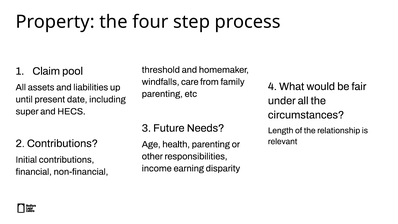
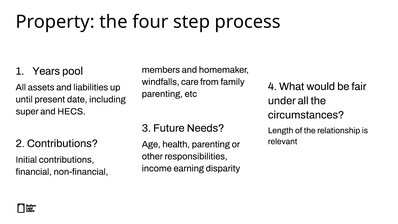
threshold: threshold -> members (161, 70)
Claim: Claim -> Years (46, 71)
